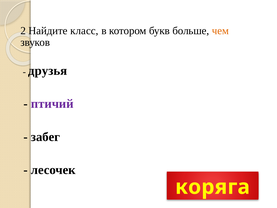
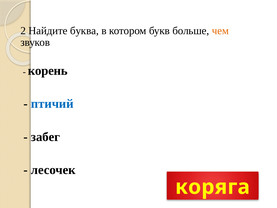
класс: класс -> буква (84, 31)
друзья: друзья -> корень (48, 71)
птичий colour: purple -> blue (52, 104)
